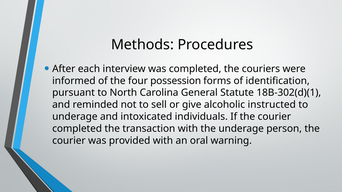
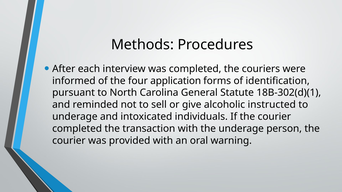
possession: possession -> application (176, 81)
